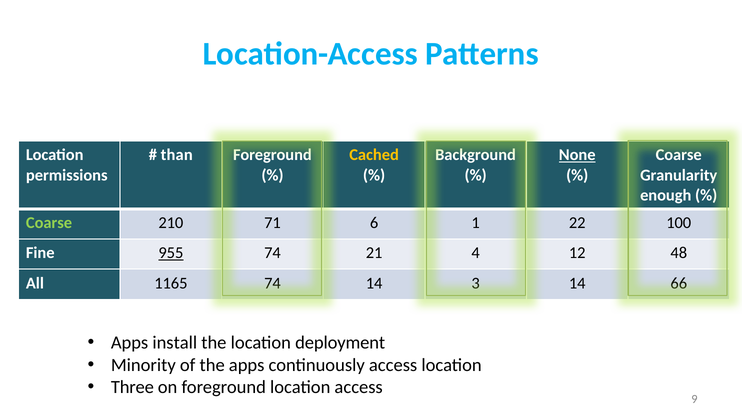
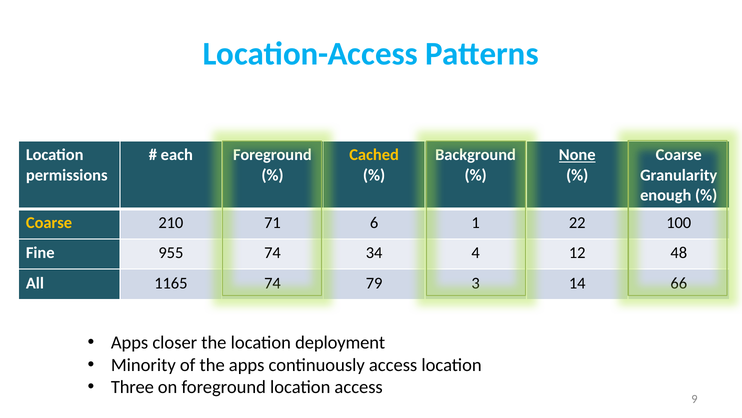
than: than -> each (177, 155)
Coarse colour: light green -> yellow (49, 223)
955 underline: present -> none (171, 253)
21: 21 -> 34 (374, 253)
14: 14 -> 79 (374, 283)
install: install -> closer (175, 342)
